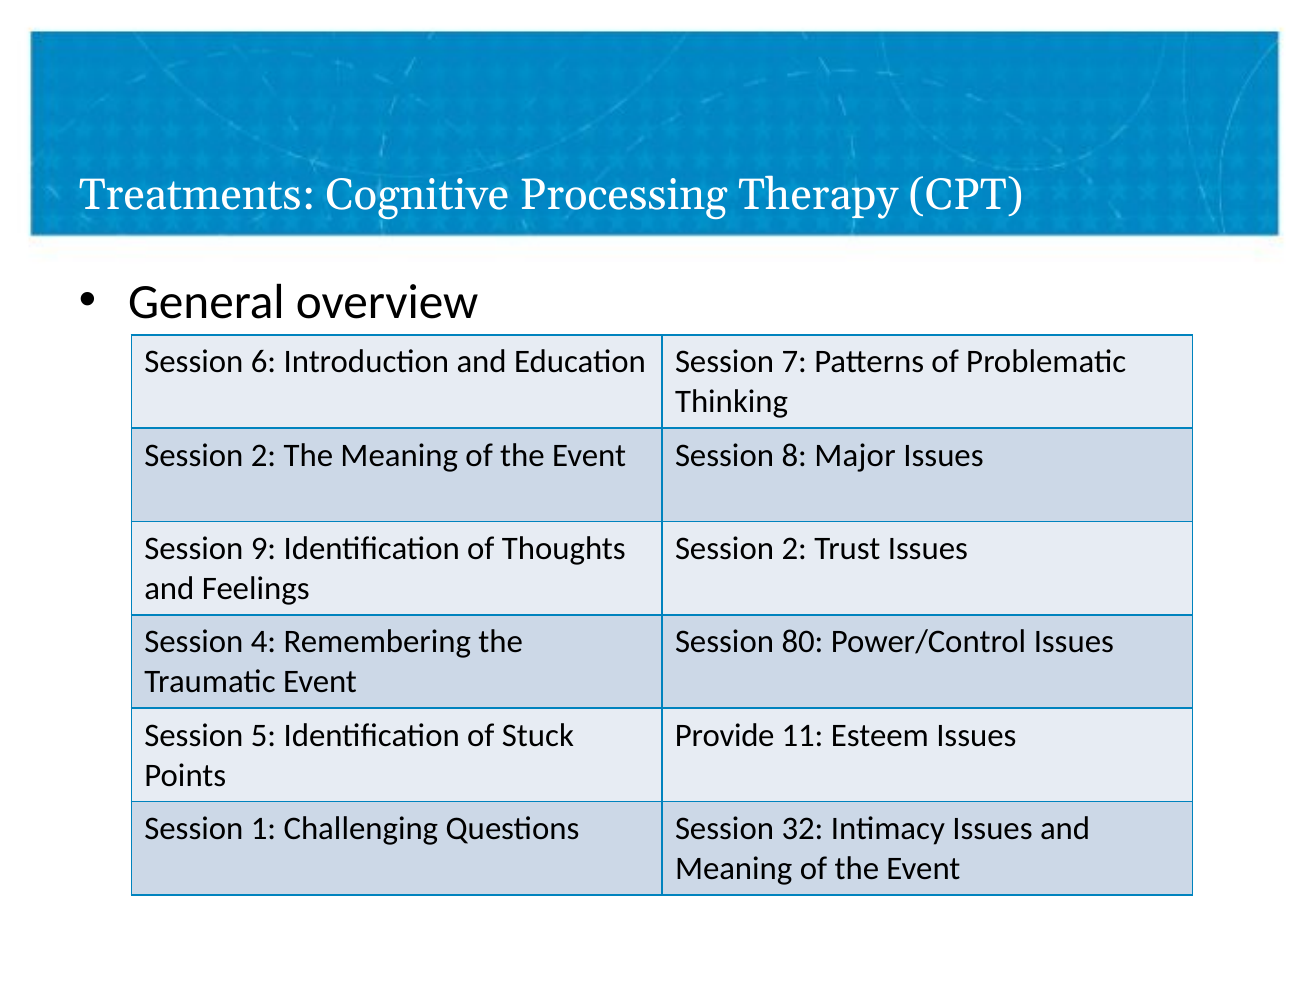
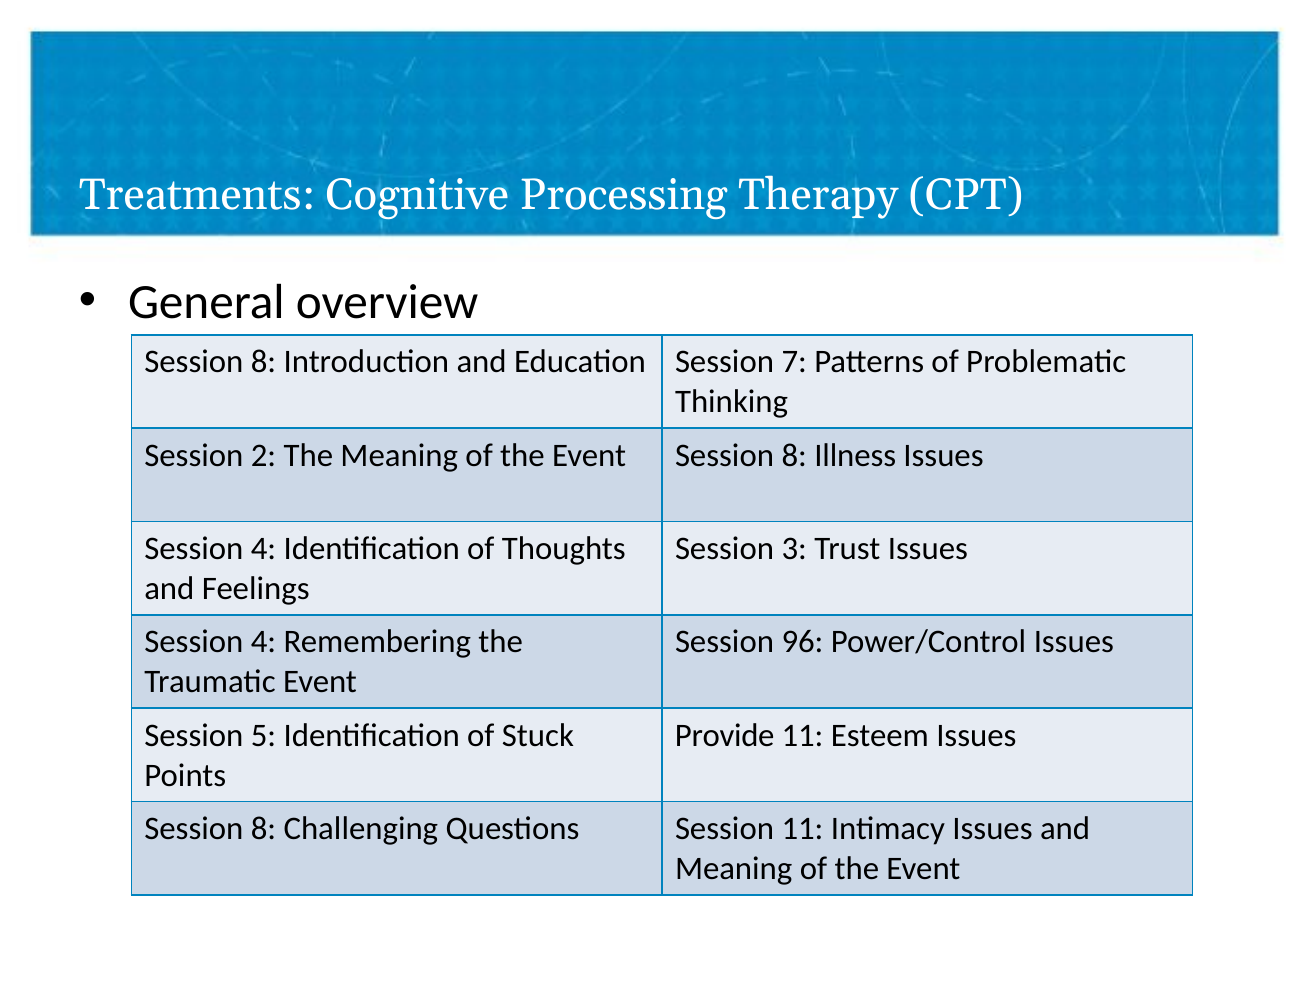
6: 6 -> 8 (264, 362)
Major: Major -> Illness (855, 455)
9: 9 -> 4 (264, 548)
2: 2 -> 3 (794, 548)
80: 80 -> 96 (803, 642)
1: 1 -> 8 (264, 828)
Session 32: 32 -> 11 (803, 828)
